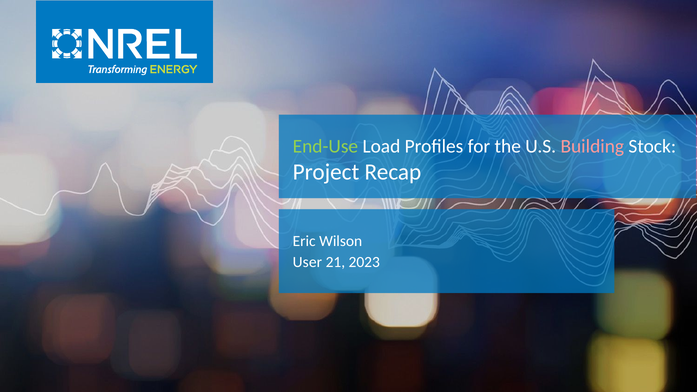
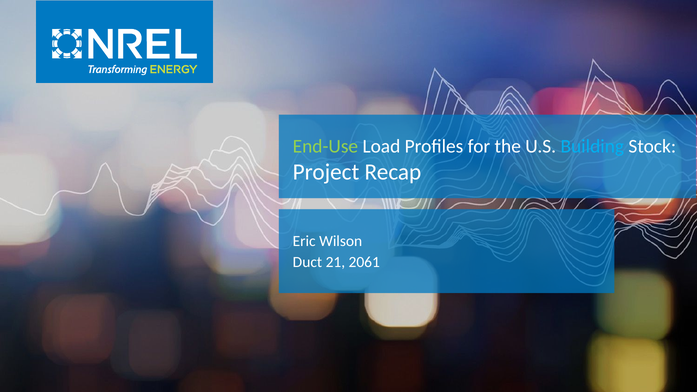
Building colour: pink -> light blue (592, 146)
User: User -> Duct (307, 262)
2023: 2023 -> 2061 (364, 262)
